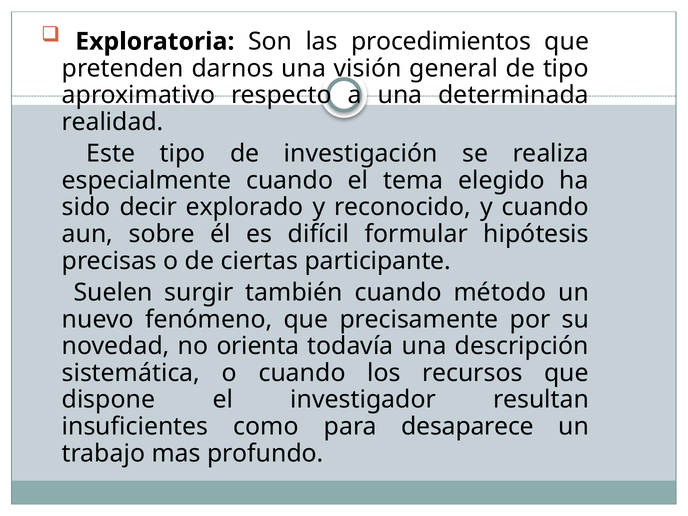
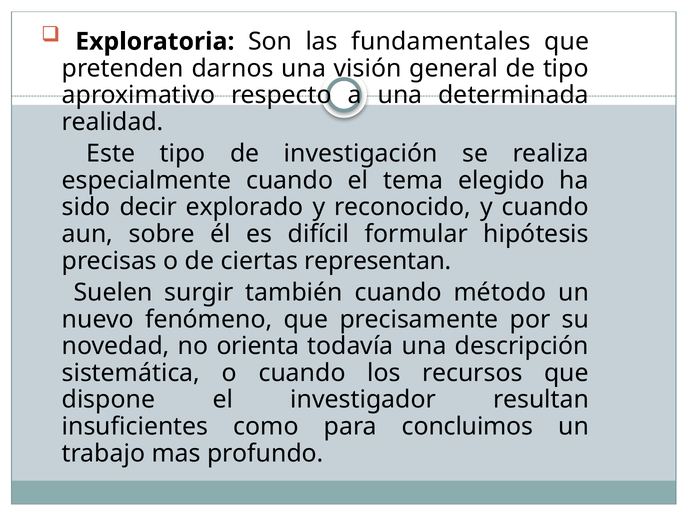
procedimientos: procedimientos -> fundamentales (441, 42)
participante: participante -> representan (378, 261)
desaparece: desaparece -> concluimos (468, 427)
